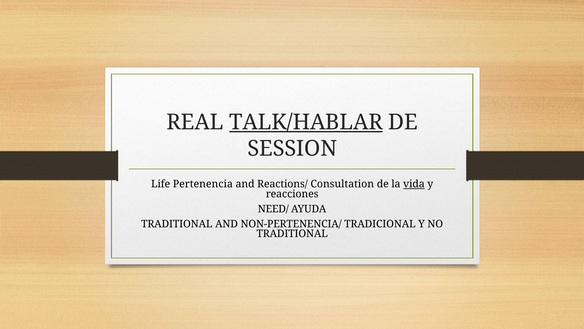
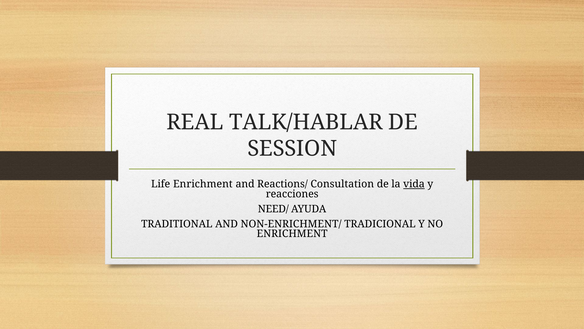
TALK/HABLAR underline: present -> none (306, 122)
Life Pertenencia: Pertenencia -> Enrichment (203, 184)
NON-PERTENENCIA/: NON-PERTENENCIA/ -> NON-ENRICHMENT/ (291, 224)
TRADITIONAL: TRADITIONAL -> ENRICHMENT (292, 234)
